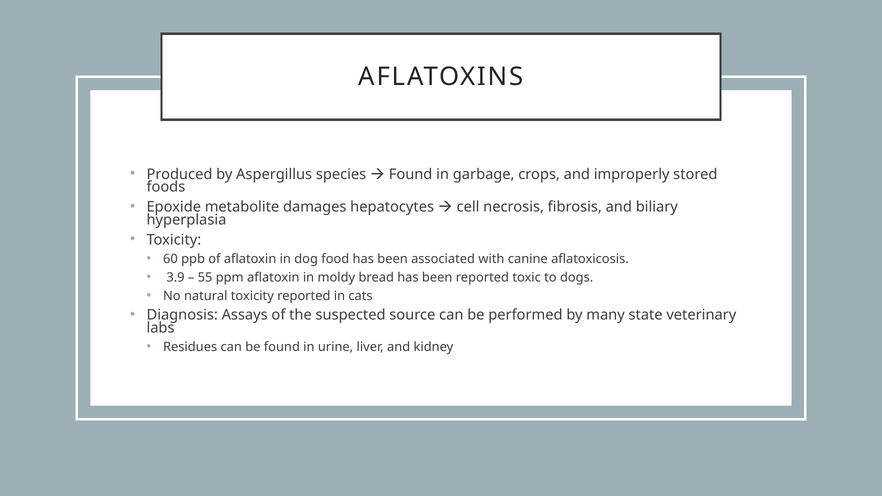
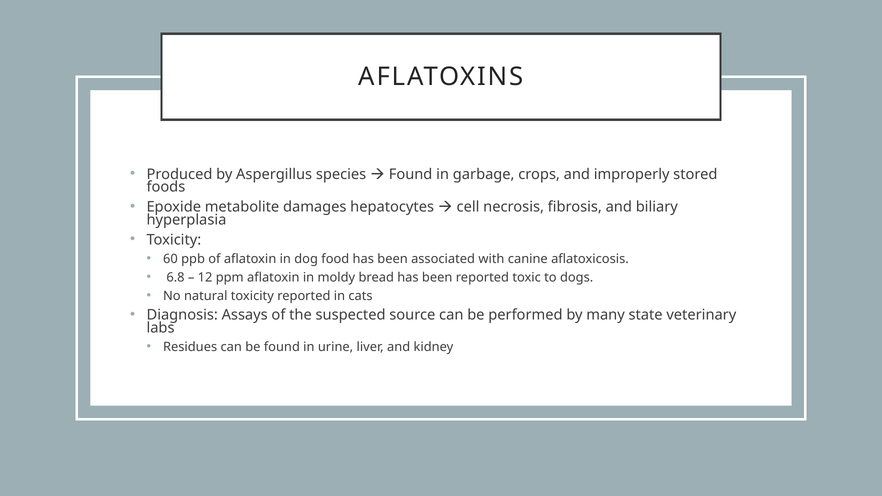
3.9: 3.9 -> 6.8 (175, 278)
55: 55 -> 12 (205, 278)
